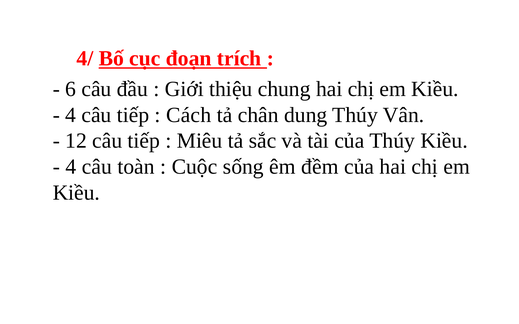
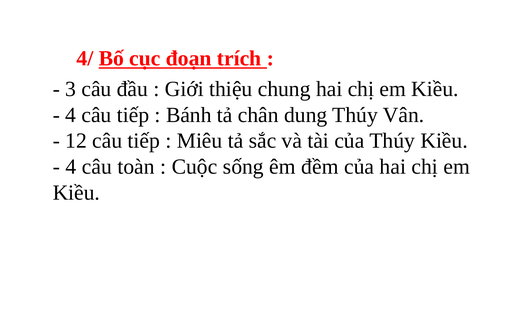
6: 6 -> 3 (71, 89)
Cách: Cách -> Bánh (189, 115)
